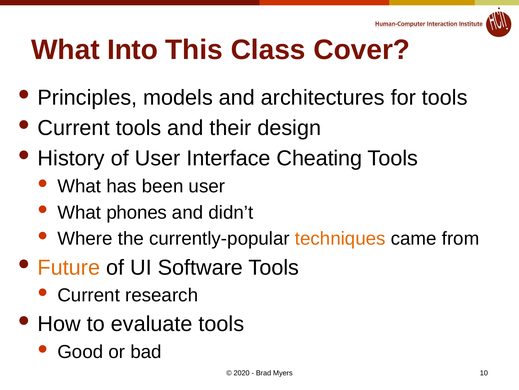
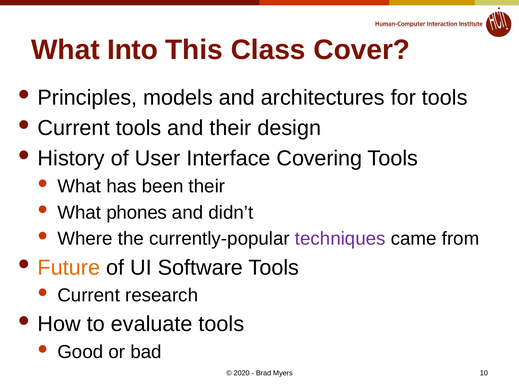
Cheating: Cheating -> Covering (319, 158)
been user: user -> their (207, 186)
techniques colour: orange -> purple (340, 238)
